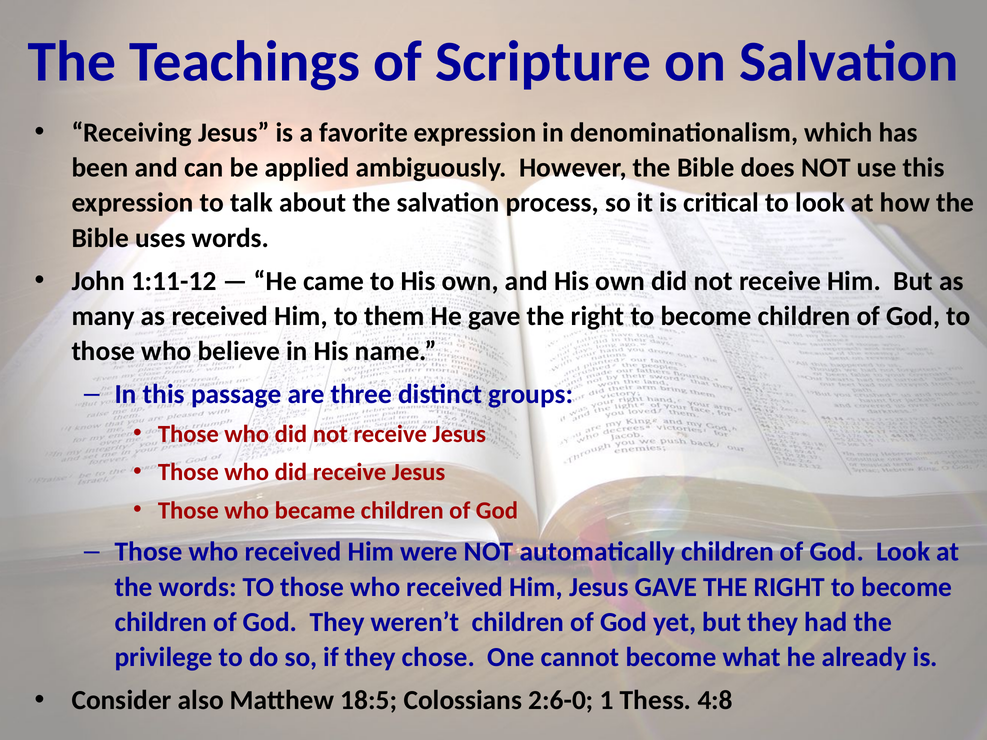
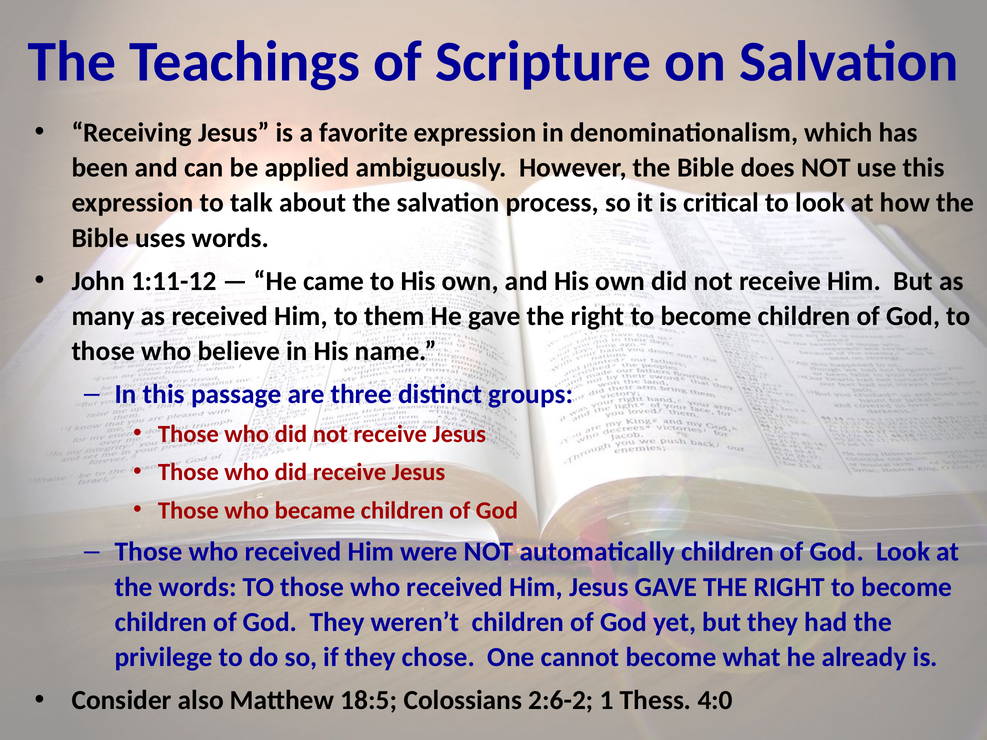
2:6-0: 2:6-0 -> 2:6-2 (561, 700)
4:8: 4:8 -> 4:0 (715, 700)
